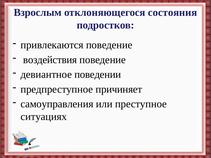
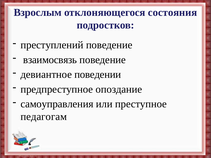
привлекаются: привлекаются -> преступлений (52, 45)
воздействия: воздействия -> взаимосвязь (50, 60)
причиняет: причиняет -> опоздание (119, 89)
ситуациях: ситуациях -> педагогам (44, 117)
